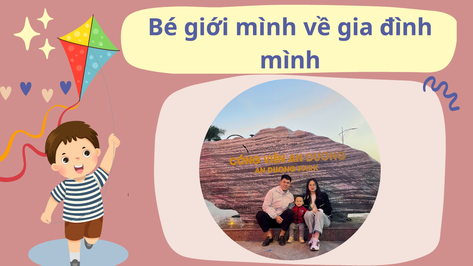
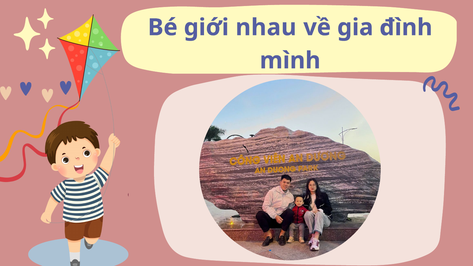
giới mình: mình -> nhau (266, 27)
